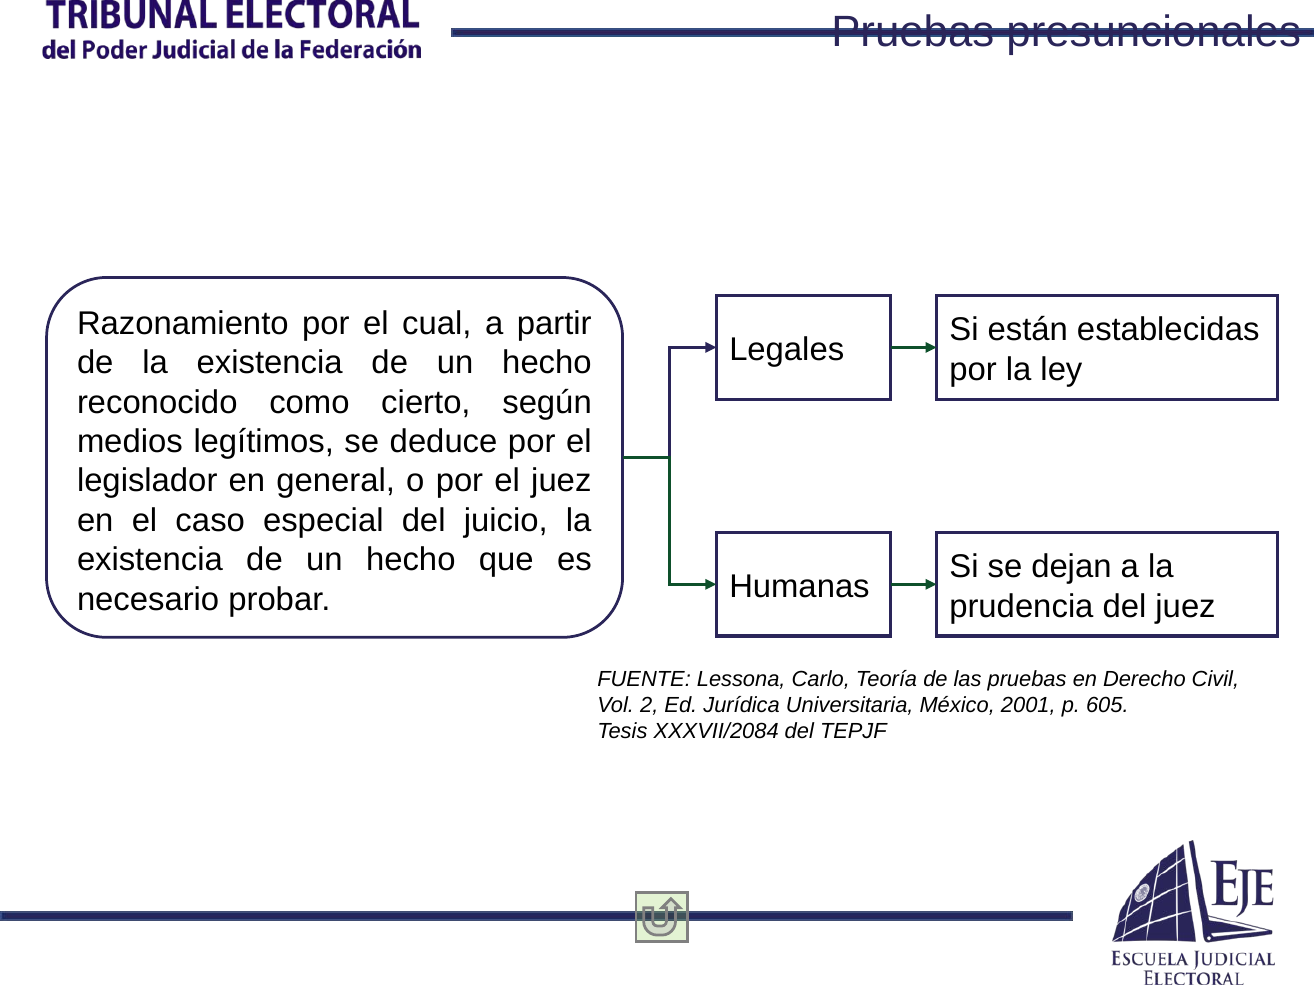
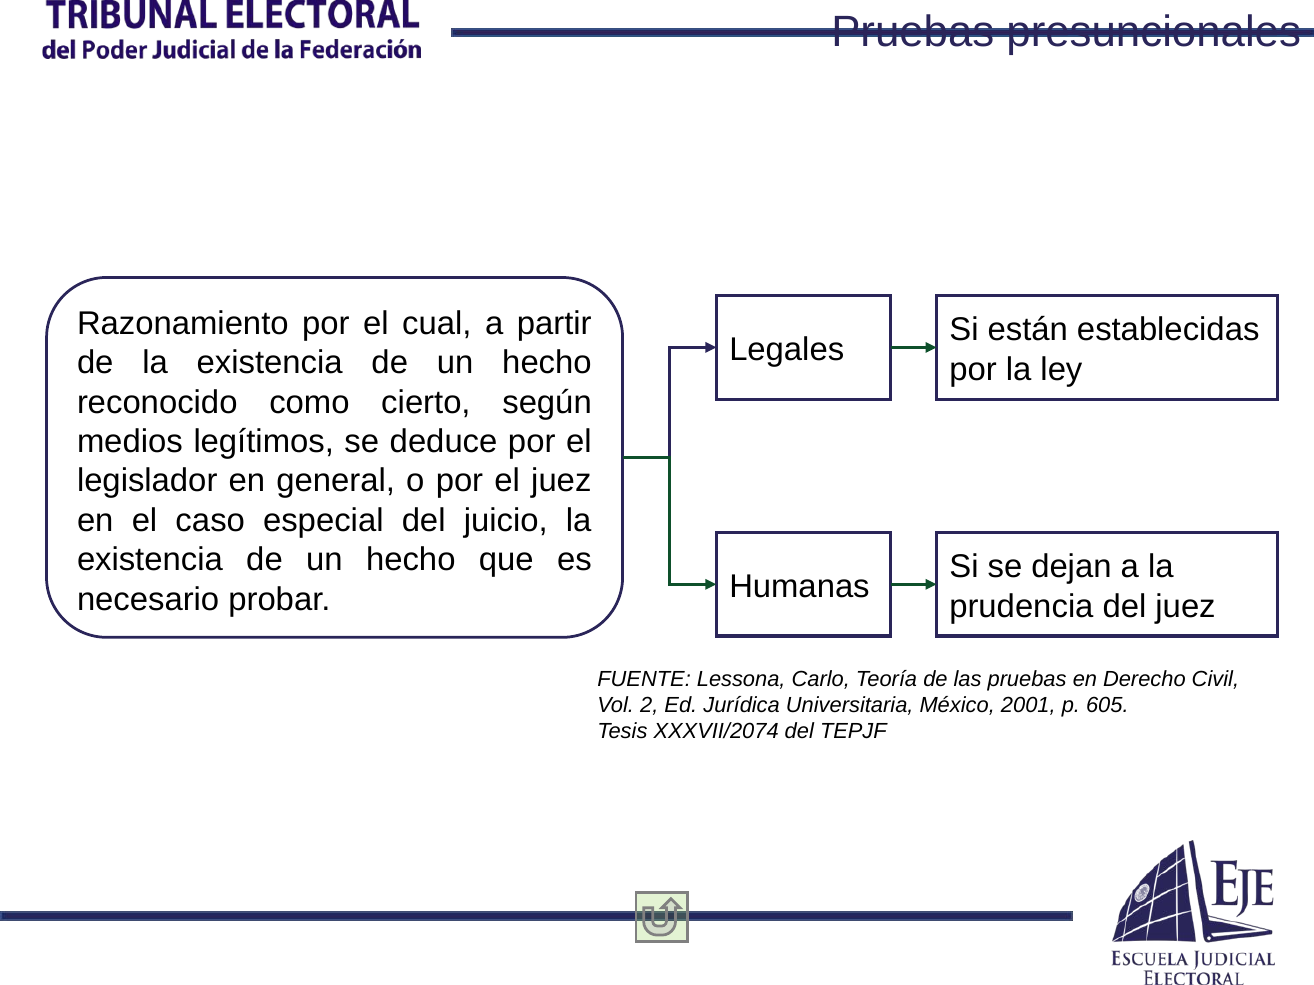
XXXVII/2084: XXXVII/2084 -> XXXVII/2074 (716, 732)
